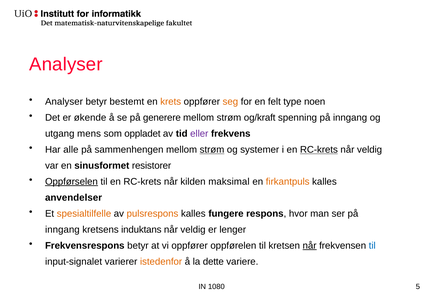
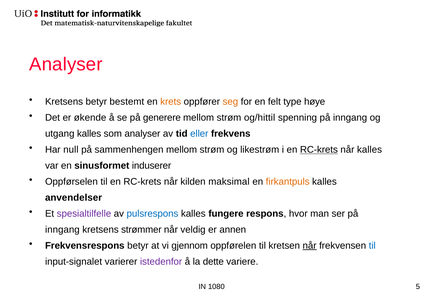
Analyser: Analyser -> Kretsens (64, 102)
noen: noen -> høye (315, 102)
og/kraft: og/kraft -> og/hittil (260, 118)
utgang mens: mens -> kalles (89, 134)
som oppladet: oppladet -> analyser (142, 134)
eller colour: purple -> blue (199, 134)
alle: alle -> null (71, 150)
strøm underline: present -> none (212, 150)
systemer: systemer -> likestrøm (260, 150)
veldig: veldig -> kalles (370, 150)
resistorer: resistorer -> induserer (152, 166)
Oppførselen underline: present -> none (71, 182)
spesialtilfelle colour: orange -> purple (84, 214)
pulsrespons colour: orange -> blue (152, 214)
induktans: induktans -> strømmer (141, 230)
lenger: lenger -> annen (233, 230)
vi oppfører: oppfører -> gjennom (190, 246)
istedenfor colour: orange -> purple (161, 262)
